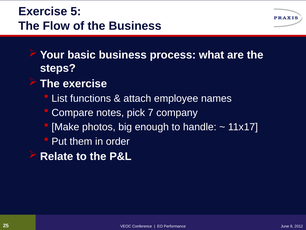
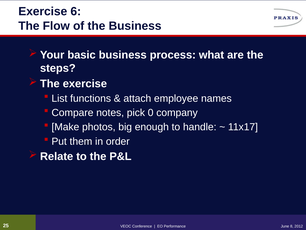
5: 5 -> 6 (76, 12)
7: 7 -> 0 (151, 113)
